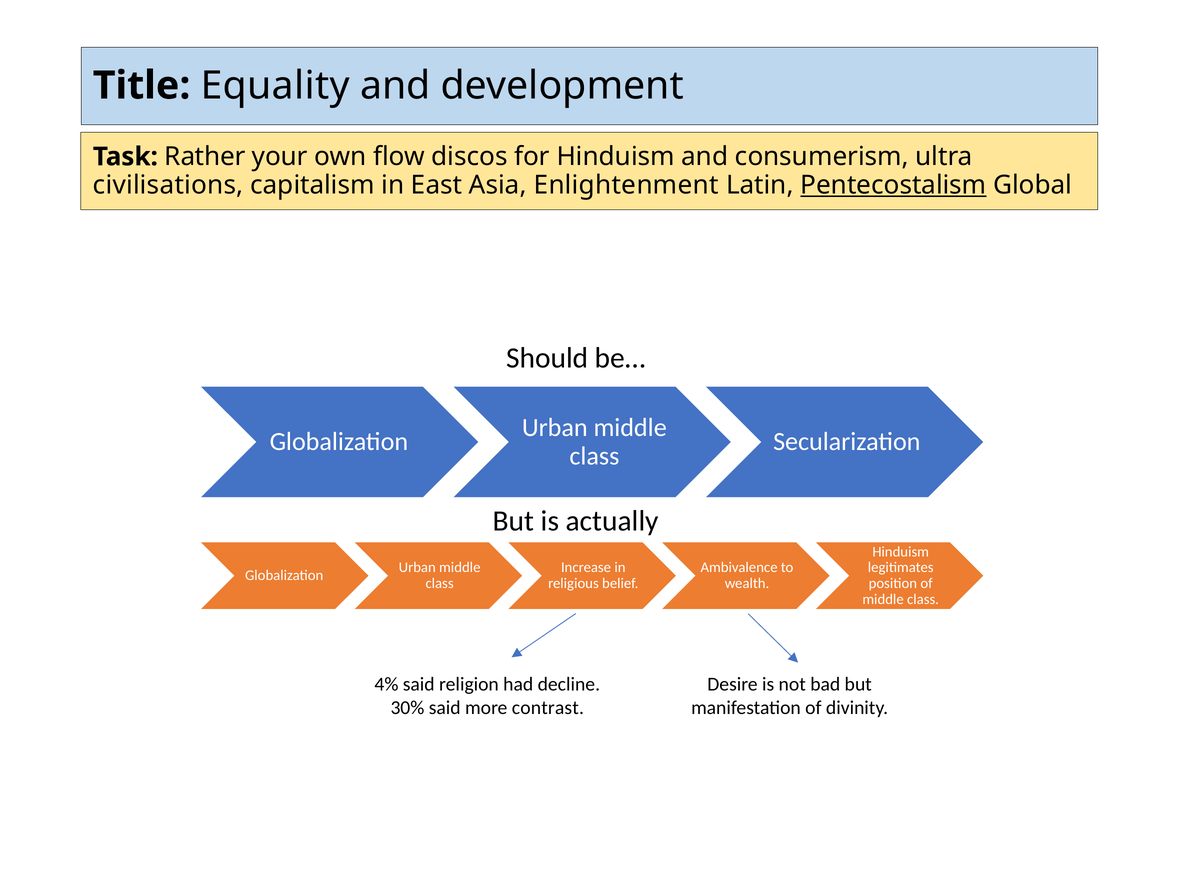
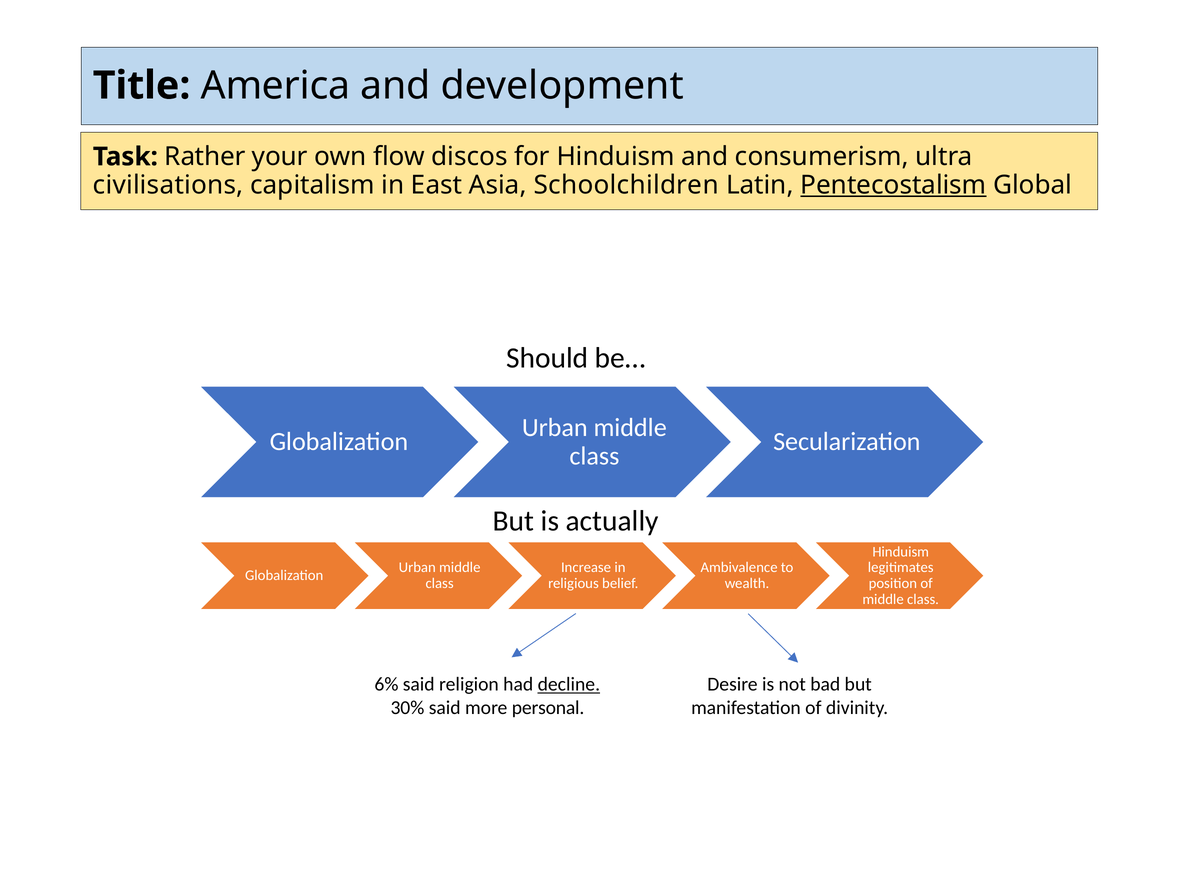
Equality: Equality -> America (275, 86)
Enlightenment: Enlightenment -> Schoolchildren (626, 185)
4%: 4% -> 6% (386, 685)
decline underline: none -> present (569, 685)
contrast: contrast -> personal (548, 708)
